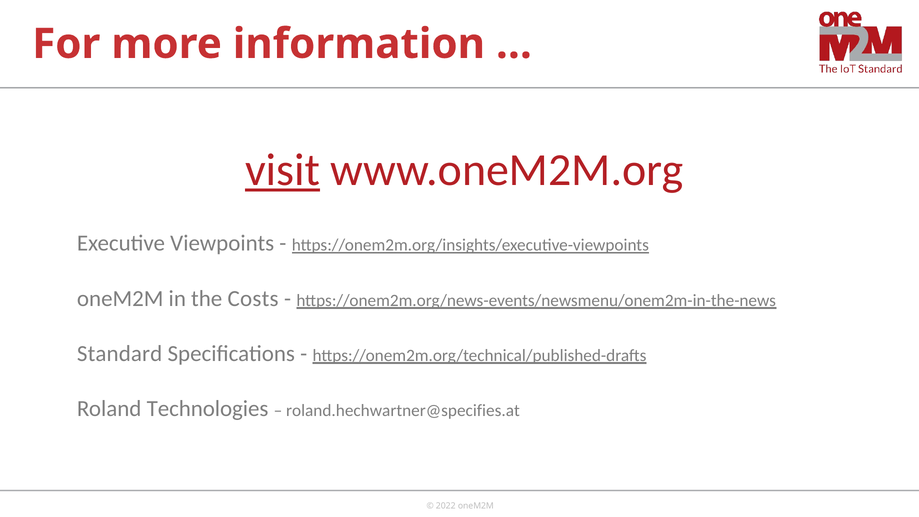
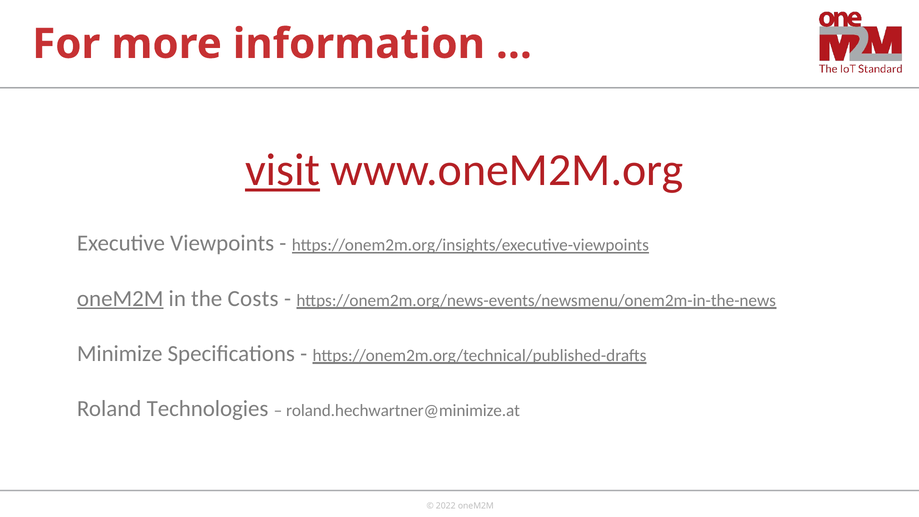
oneM2M underline: none -> present (120, 298)
Standard: Standard -> Minimize (120, 354)
roland.hechwartner@specifies.at: roland.hechwartner@specifies.at -> roland.hechwartner@minimize.at (403, 411)
